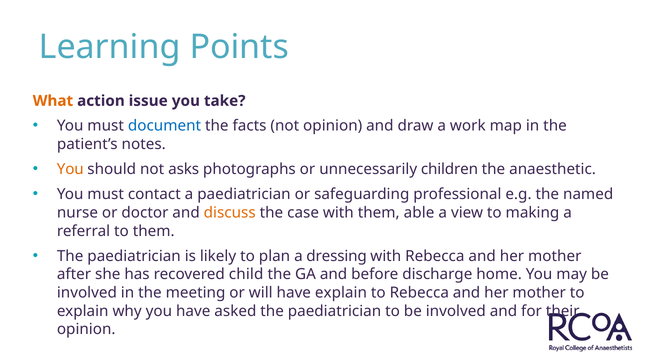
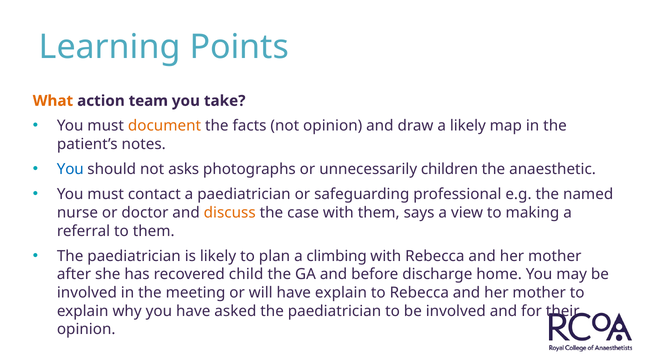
issue: issue -> team (148, 101)
document colour: blue -> orange (164, 126)
a work: work -> likely (468, 126)
You colour: orange -> blue (70, 169)
able: able -> says (419, 213)
dressing: dressing -> climbing (337, 256)
